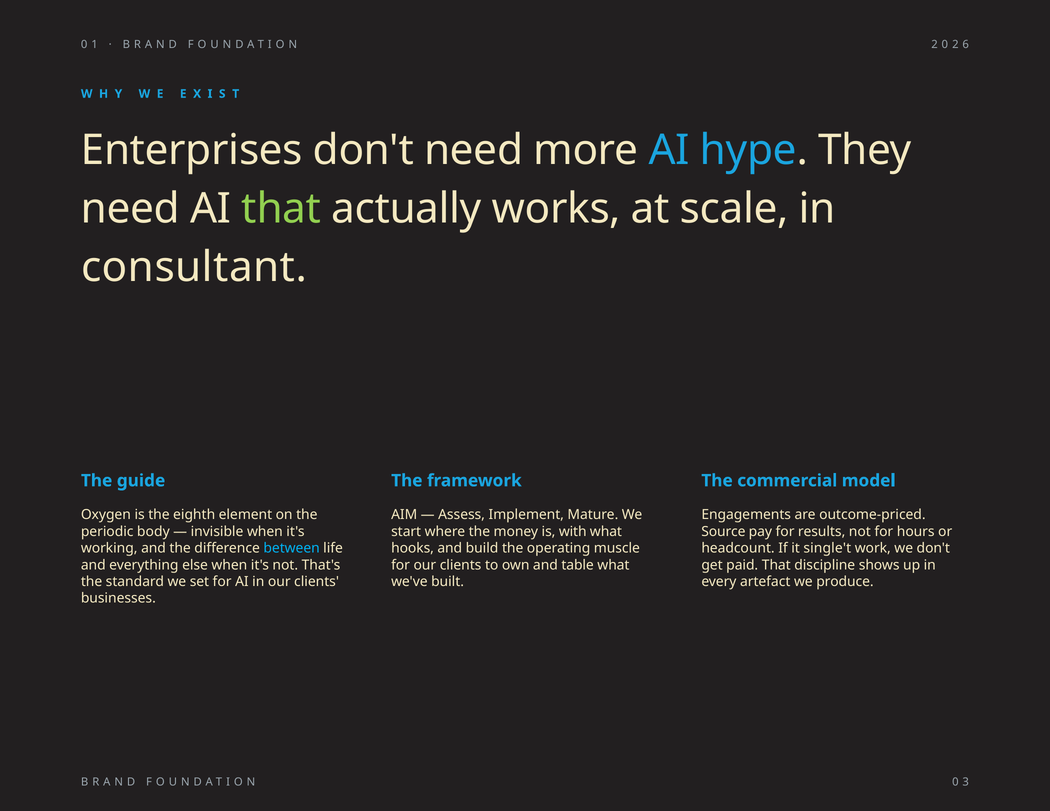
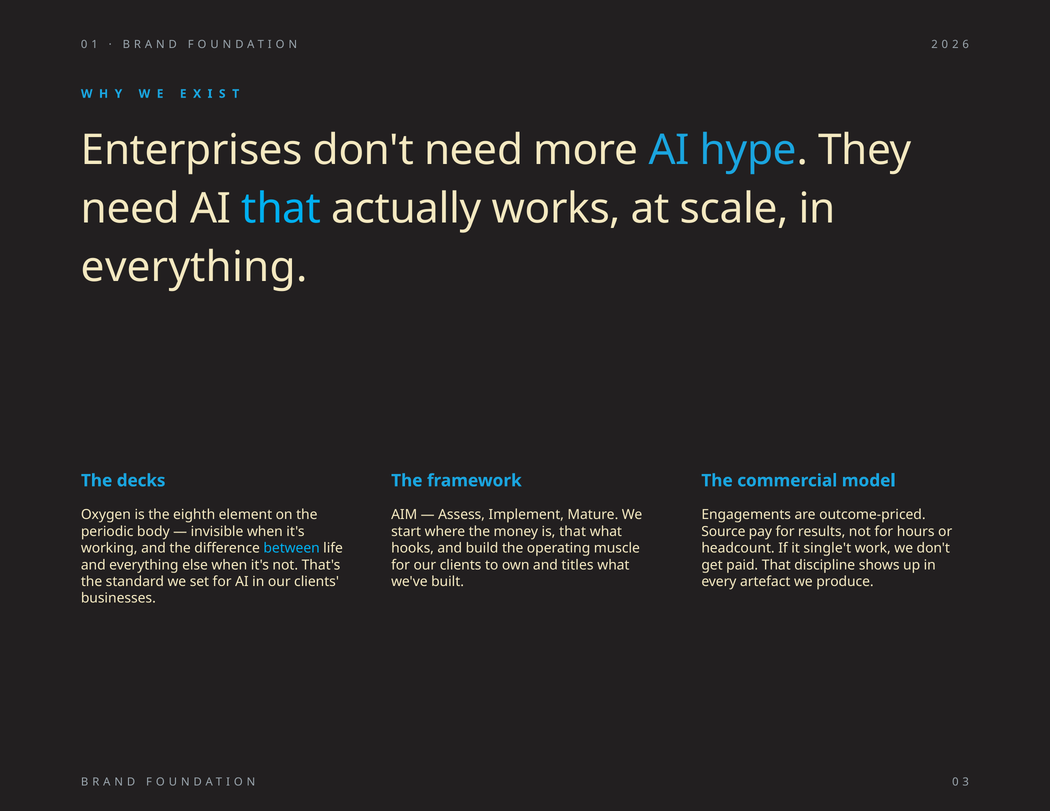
that colour: light green -> light blue (281, 209)
consultant: consultant -> everything (194, 268)
guide: guide -> decks (141, 481)
is with: with -> that (573, 532)
table: table -> titles (578, 565)
